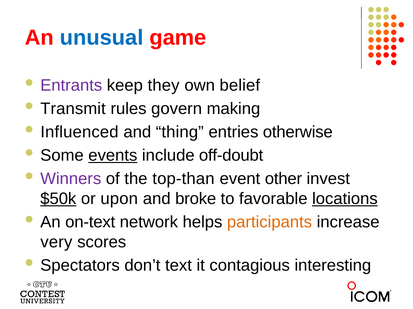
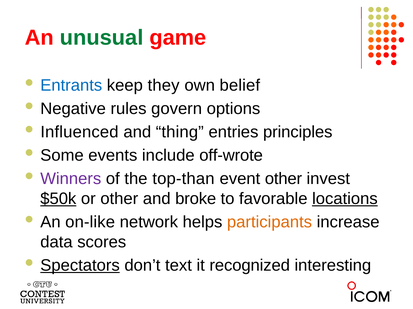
unusual colour: blue -> green (102, 38)
Entrants colour: purple -> blue (71, 85)
Transmit: Transmit -> Negative (73, 109)
making: making -> options (233, 109)
otherwise: otherwise -> principles (298, 132)
events underline: present -> none (113, 156)
off-doubt: off-doubt -> off-wrote (231, 156)
or upon: upon -> other (119, 199)
on-text: on-text -> on-like (90, 223)
very: very -> data (56, 242)
Spectators underline: none -> present (80, 266)
contagious: contagious -> recognized (250, 266)
